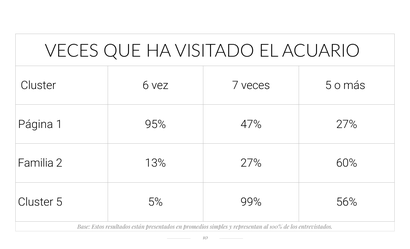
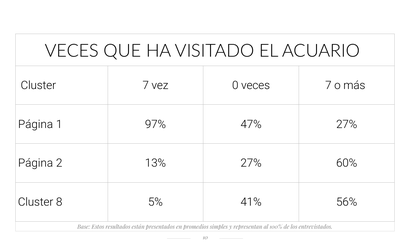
Cluster 6: 6 -> 7 (146, 85)
7: 7 -> 0 (235, 85)
veces 5: 5 -> 7 (328, 85)
95%: 95% -> 97% (155, 124)
Familia: Familia -> Página (36, 163)
Cluster 5: 5 -> 8 (59, 202)
99%: 99% -> 41% (251, 202)
